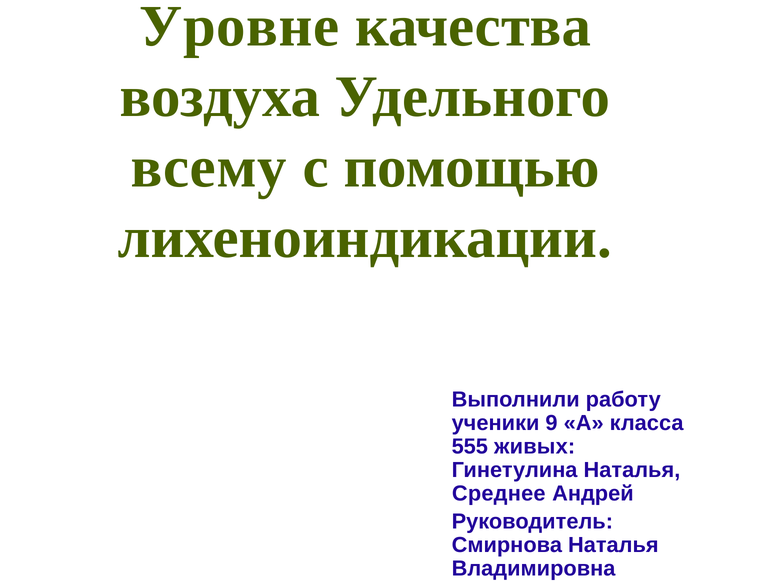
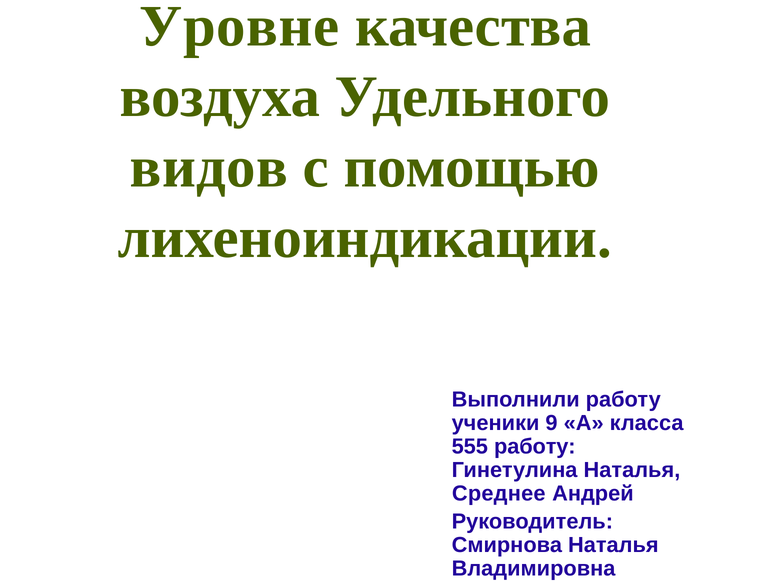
всему: всему -> видов (209, 167)
555 живых: живых -> работу (535, 447)
